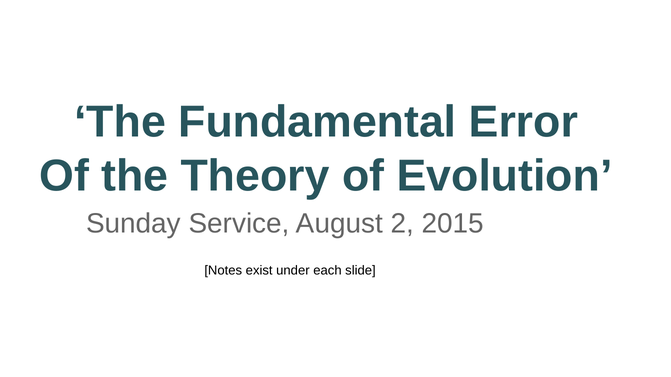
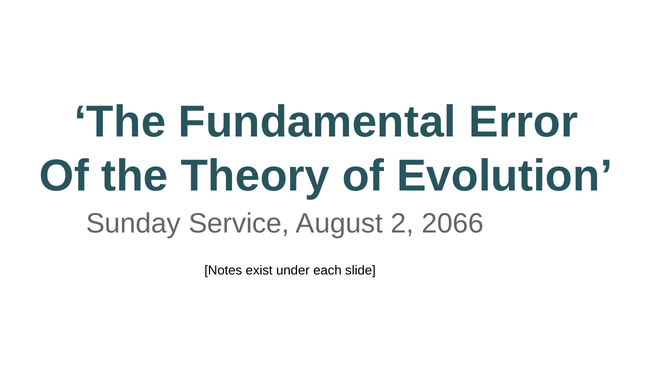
2015: 2015 -> 2066 (453, 224)
